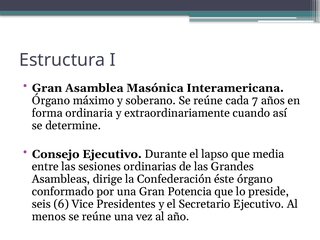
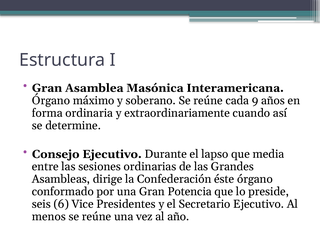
7: 7 -> 9 (255, 101)
